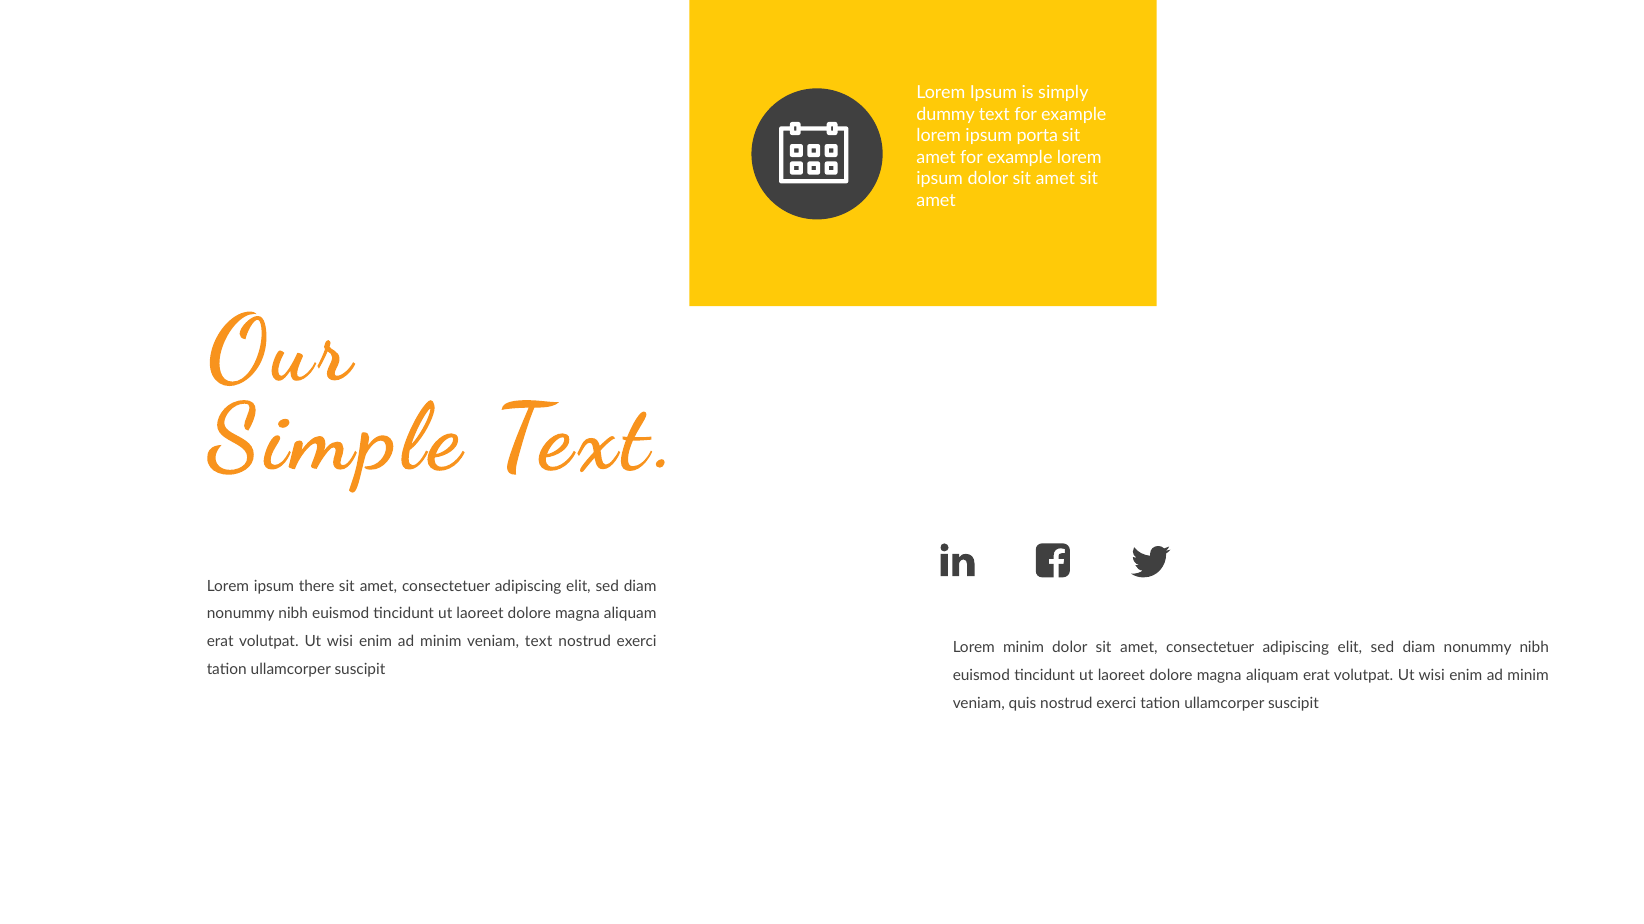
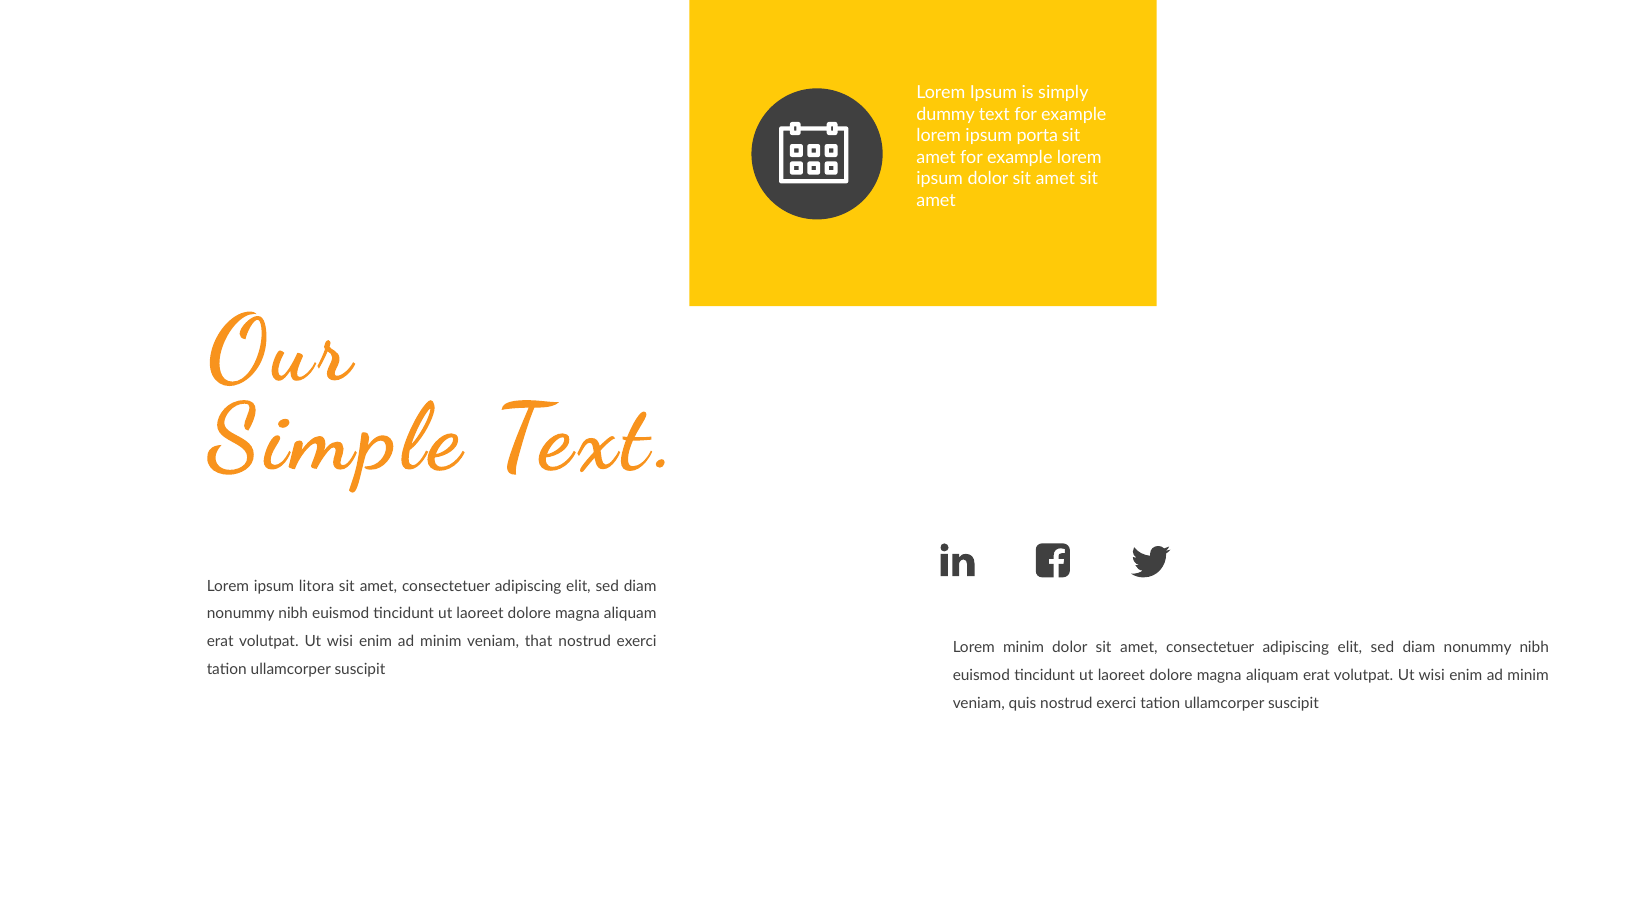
there: there -> litora (317, 587)
veniam text: text -> that (539, 642)
